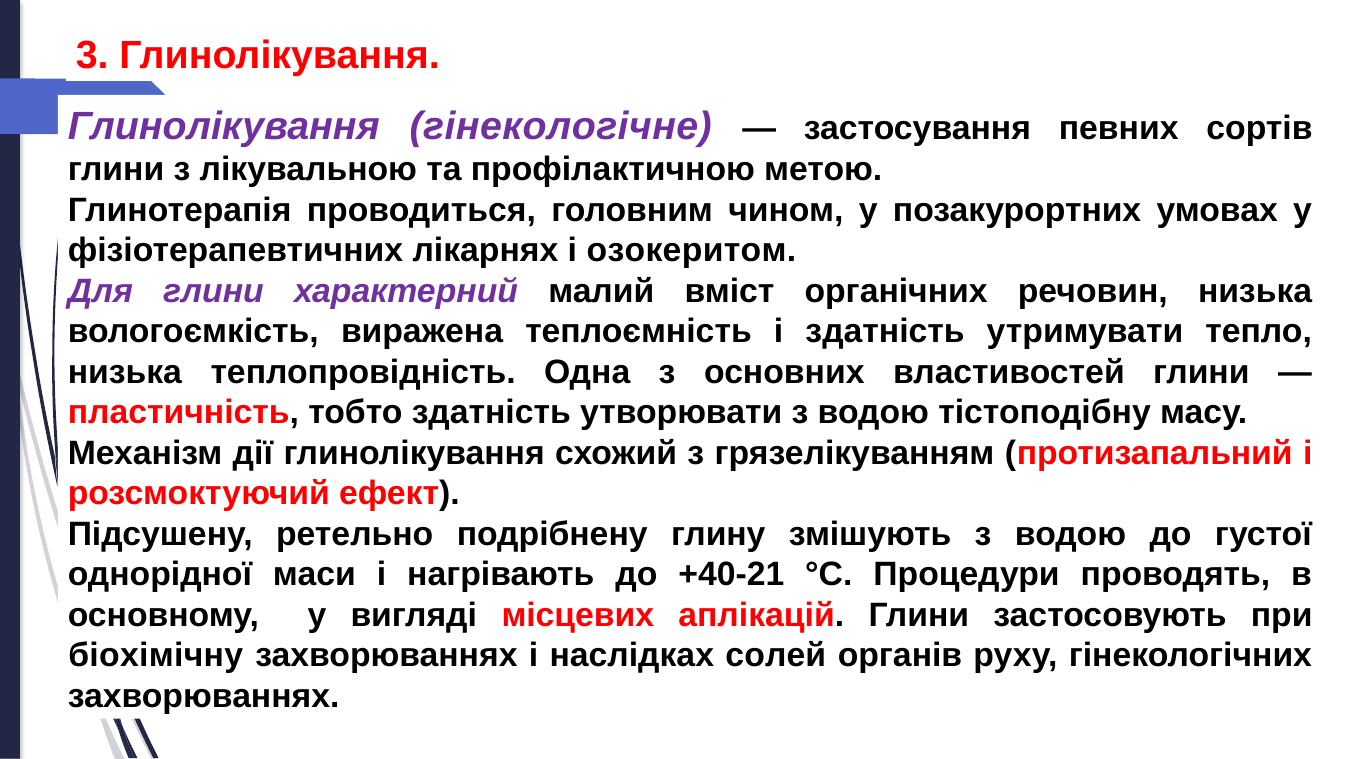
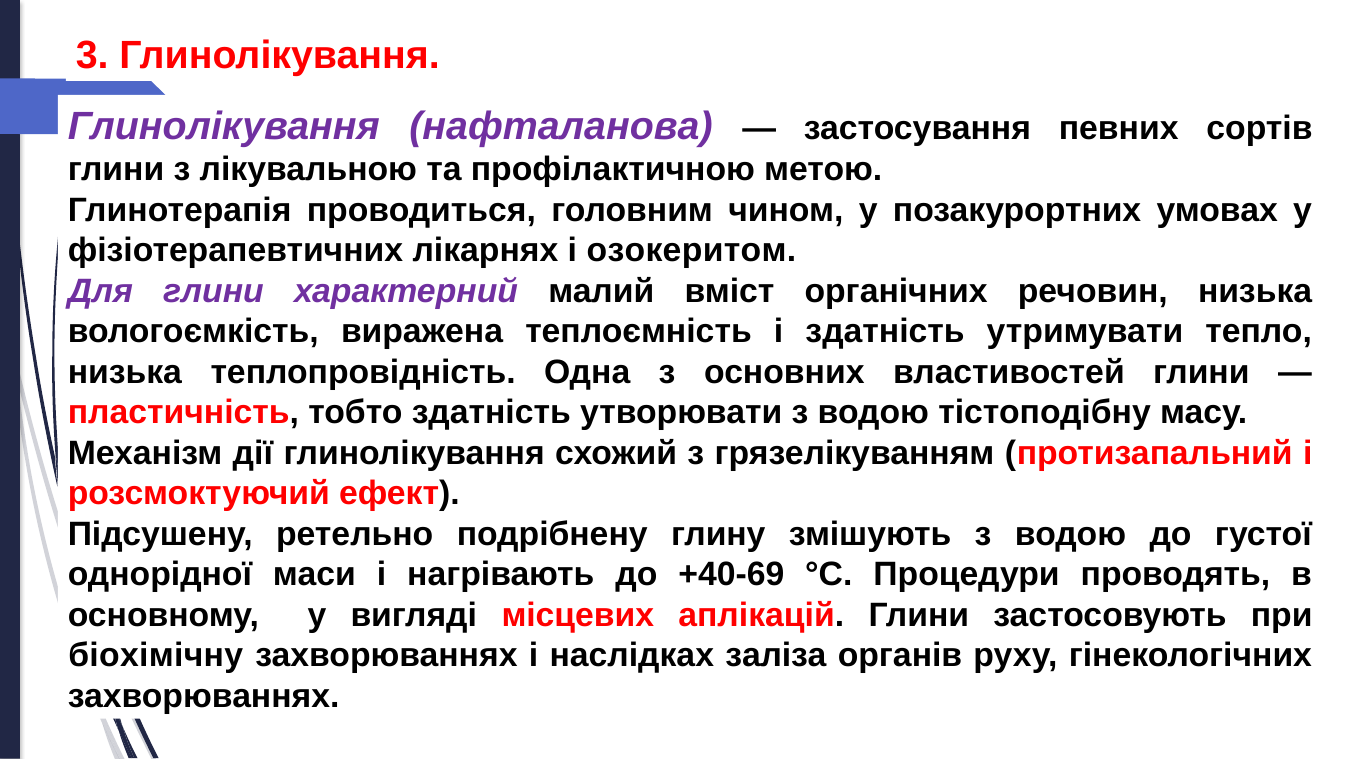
гінекологічне: гінекологічне -> нафталанова (561, 126)
+40-21: +40-21 -> +40-69 (731, 574)
солей: солей -> заліза (776, 655)
